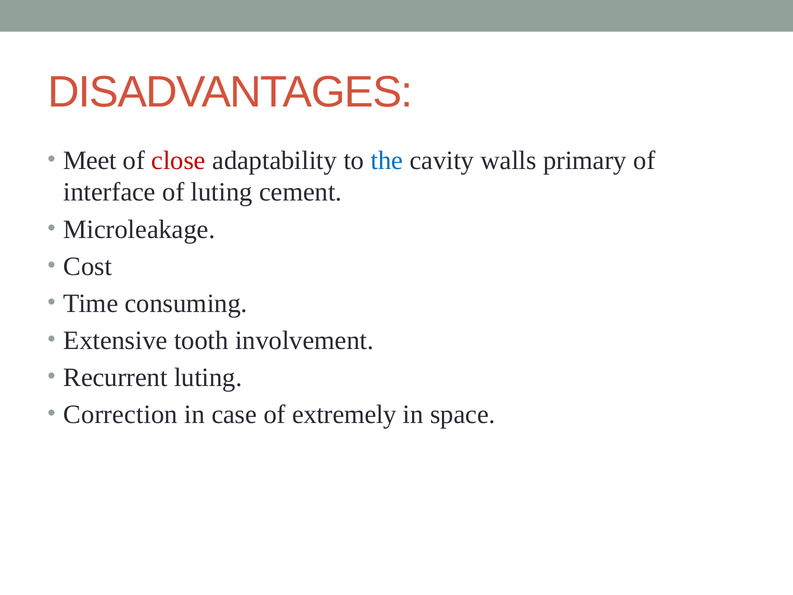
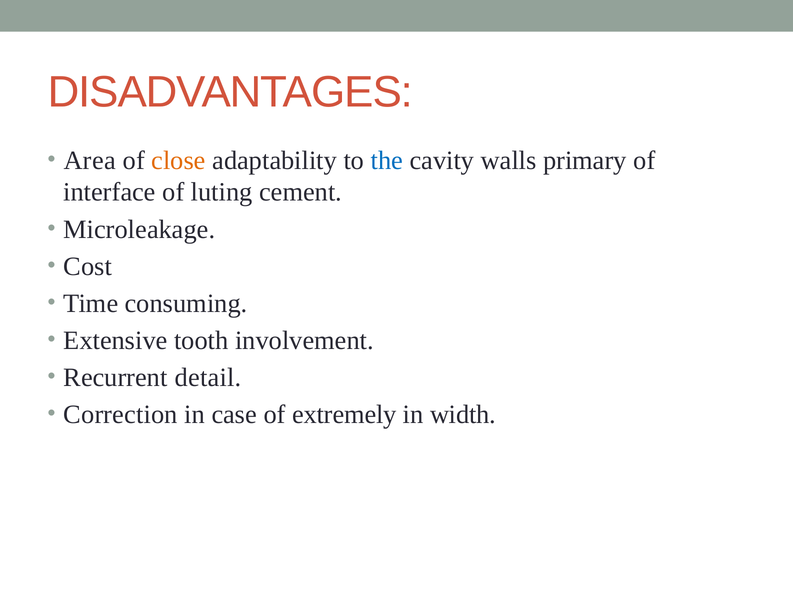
Meet: Meet -> Area (90, 160)
close colour: red -> orange (179, 160)
Recurrent luting: luting -> detail (208, 377)
space: space -> width (463, 414)
